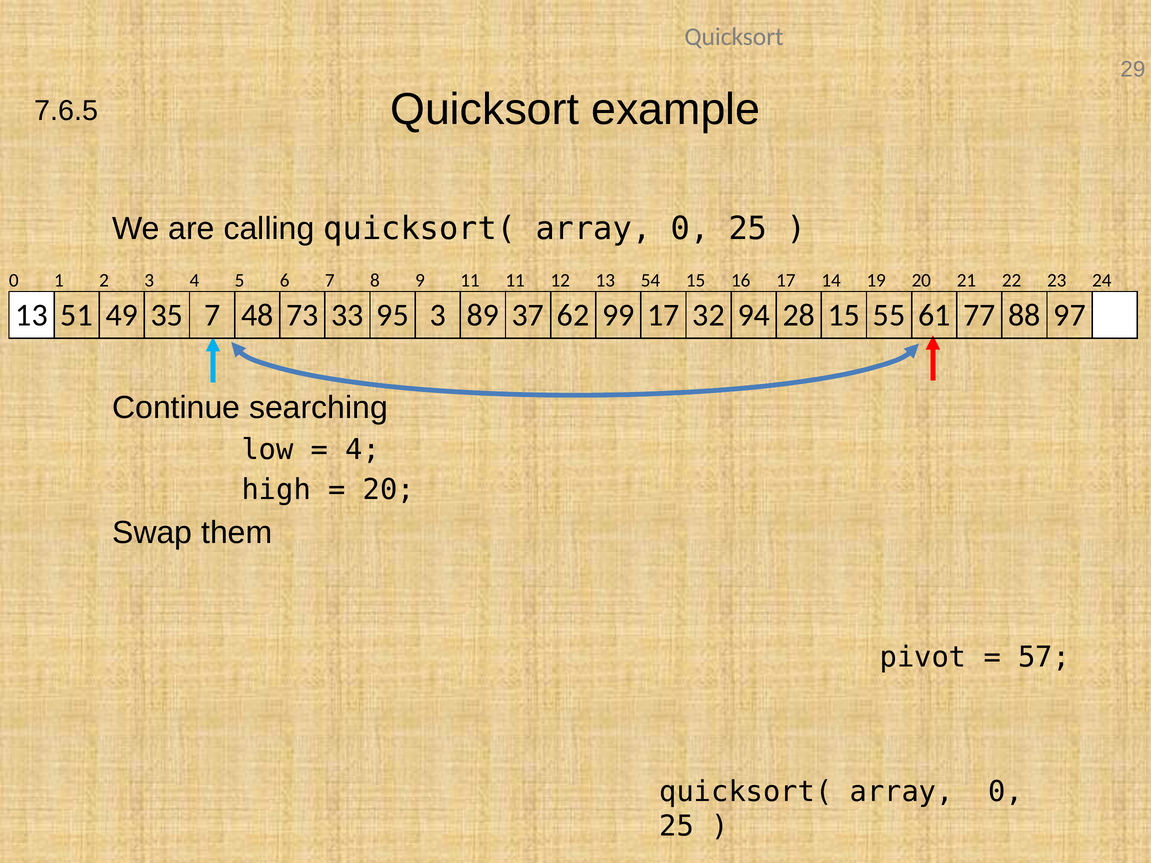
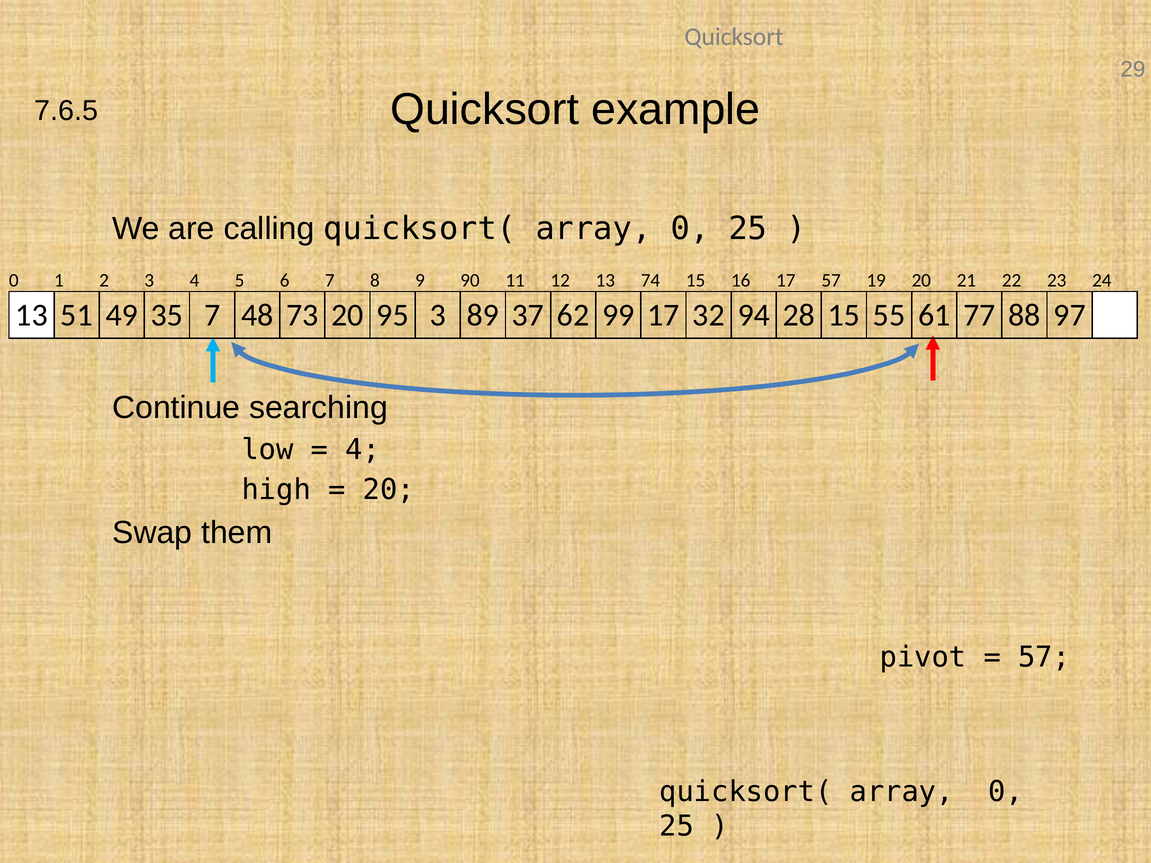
9 11: 11 -> 90 (470, 280)
54: 54 -> 74 (651, 280)
17 14: 14 -> 57 (831, 280)
73 33: 33 -> 20 (347, 315)
